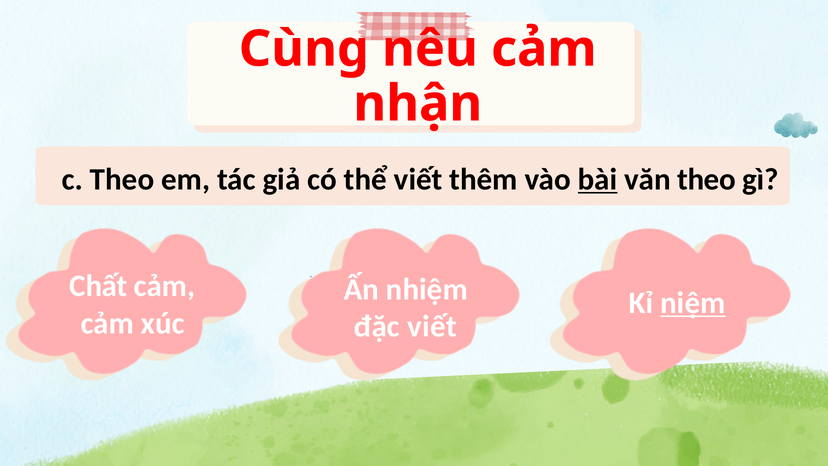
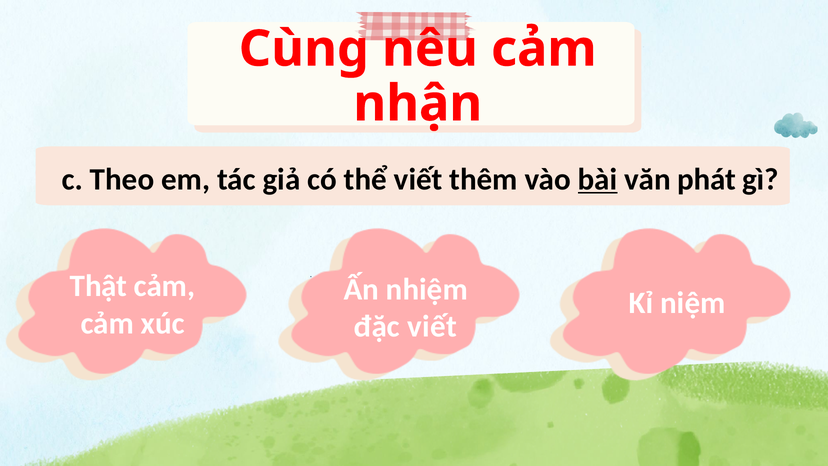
văn theo: theo -> phát (707, 179)
Chất: Chất -> Thật (99, 286)
niệm underline: present -> none (693, 303)
